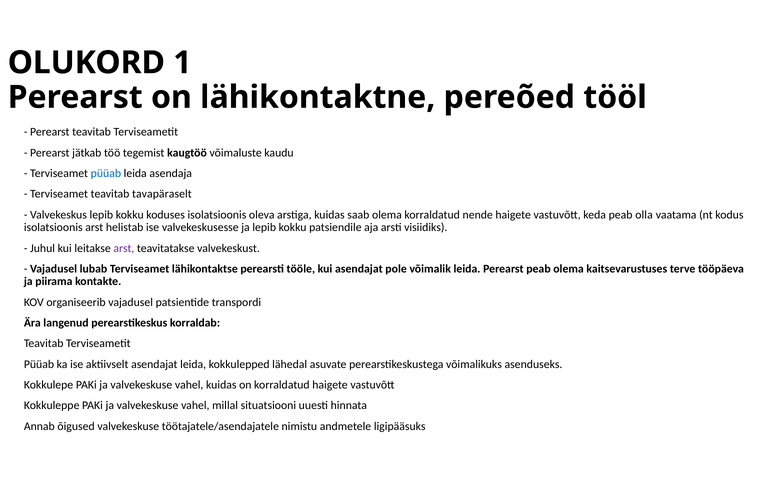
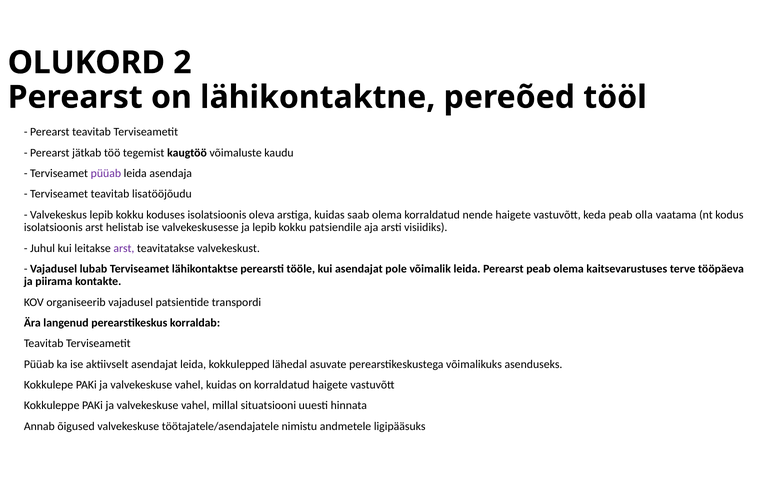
1: 1 -> 2 (182, 63)
püüab colour: blue -> purple (106, 173)
tavapäraselt: tavapäraselt -> lisatööjõudu (162, 194)
